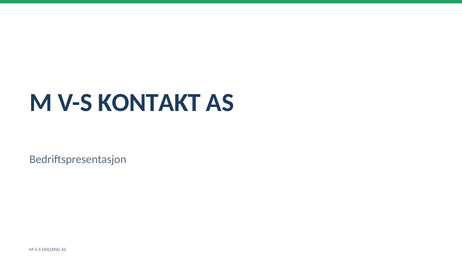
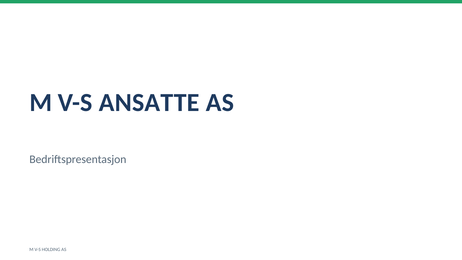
KONTAKT: KONTAKT -> ANSATTE (149, 102)
